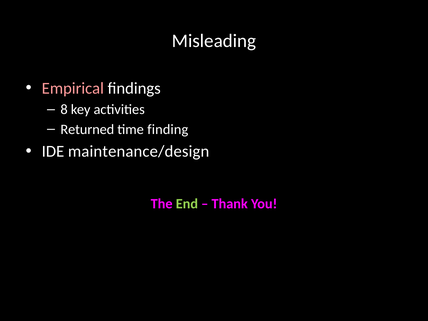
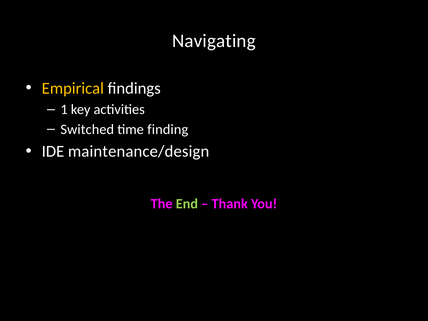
Misleading: Misleading -> Navigating (214, 41)
Empirical colour: pink -> yellow (73, 88)
8: 8 -> 1 (64, 109)
Returned: Returned -> Switched (87, 129)
